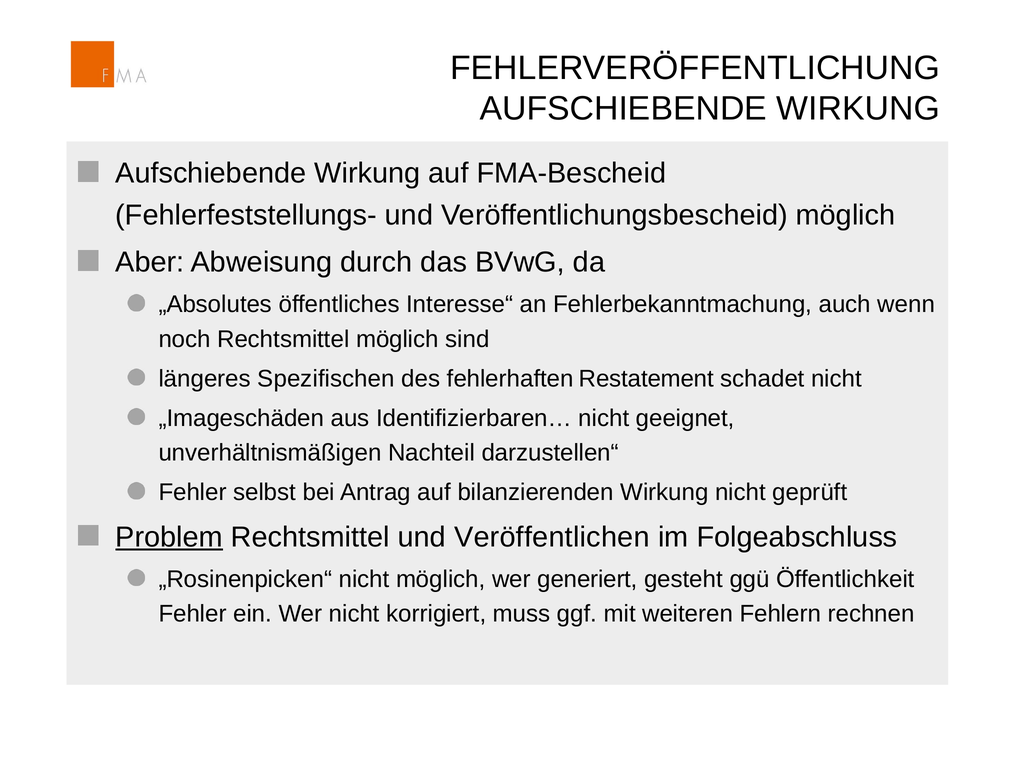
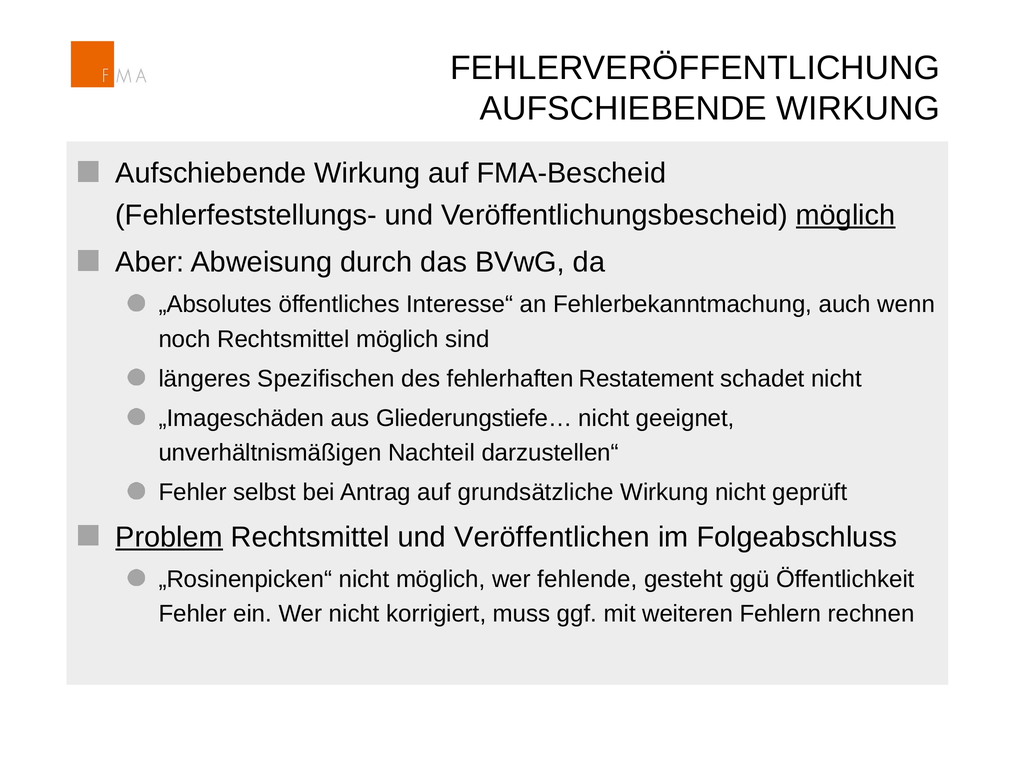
möglich underline: none -> present (846, 215)
Identifizierbaren…: Identifizierbaren… -> Gliederungstiefe… (474, 418)
bilanzierenden: bilanzierenden -> grundsätzliche (536, 493)
generiert: generiert -> fehlende (587, 579)
